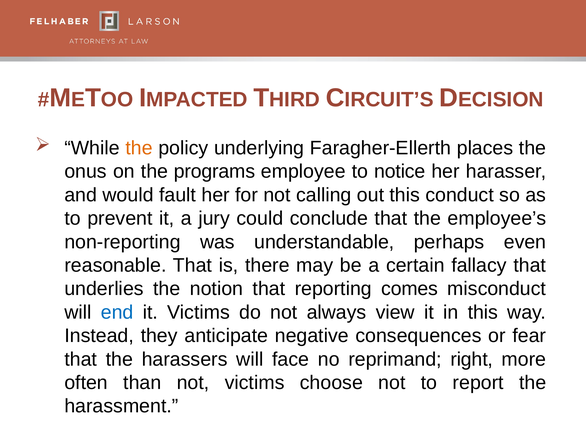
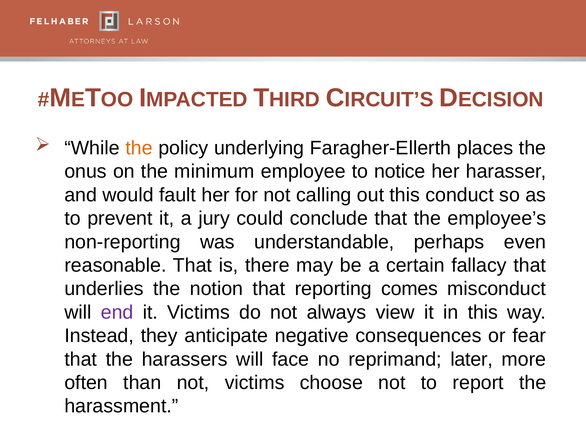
programs: programs -> minimum (214, 171)
end colour: blue -> purple (117, 312)
right: right -> later (472, 359)
